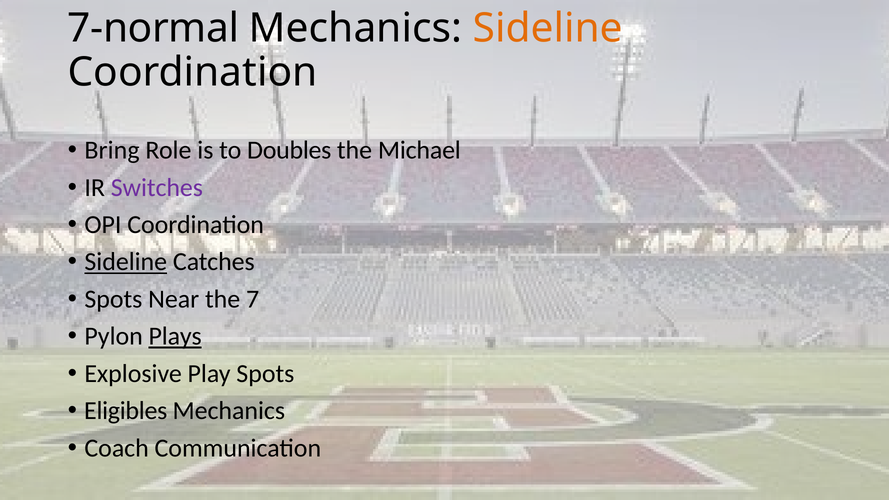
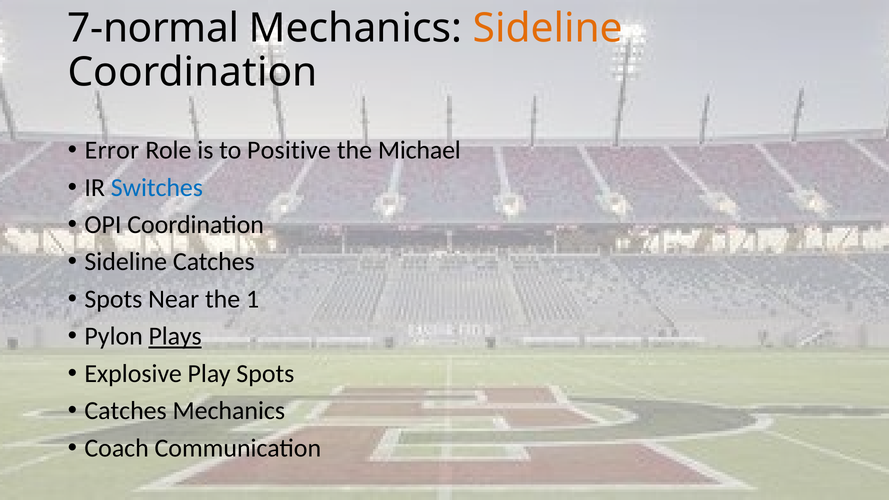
Bring: Bring -> Error (112, 150)
Doubles: Doubles -> Positive (289, 150)
Switches colour: purple -> blue (157, 187)
Sideline underline: present -> none (126, 262)
7: 7 -> 1 (253, 299)
Eligibles: Eligibles -> Catches (126, 411)
